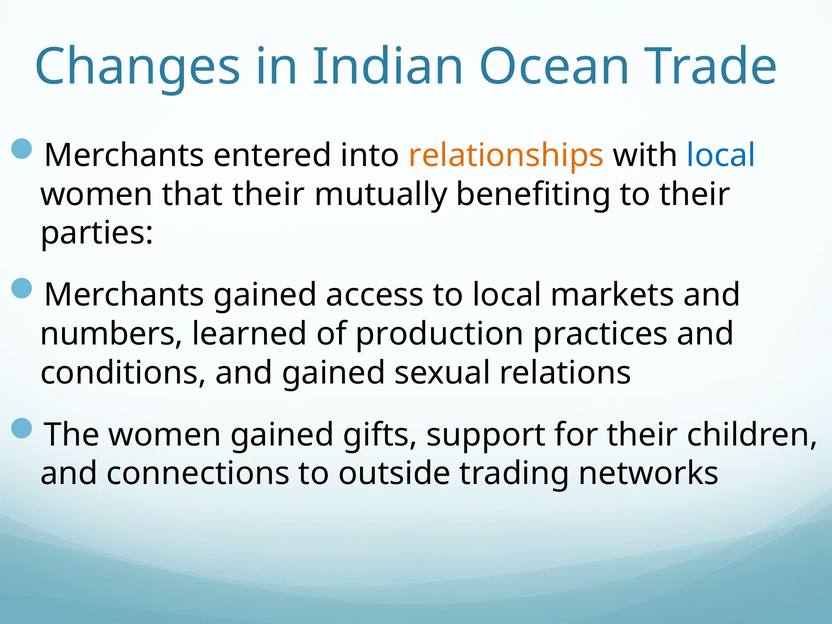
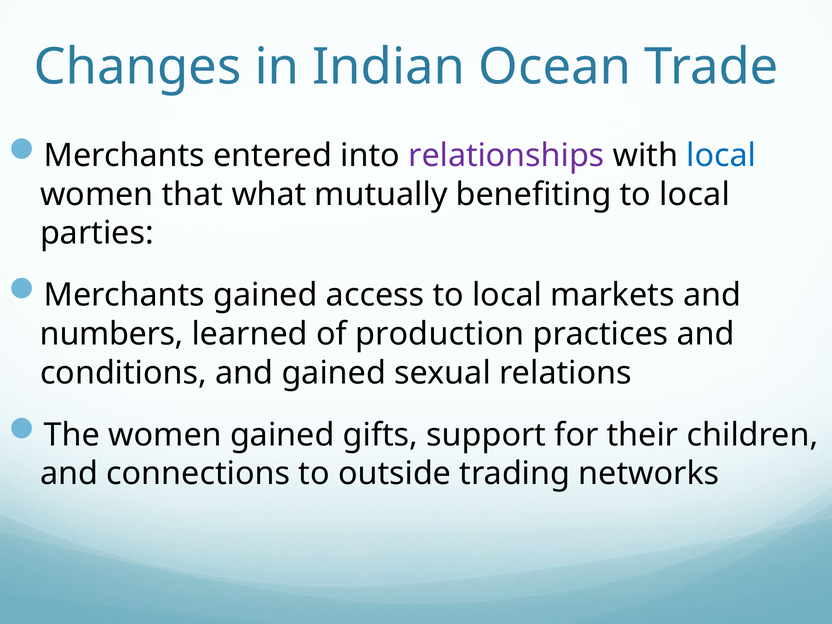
relationships colour: orange -> purple (506, 156)
that their: their -> what (269, 194)
benefiting to their: their -> local (695, 194)
